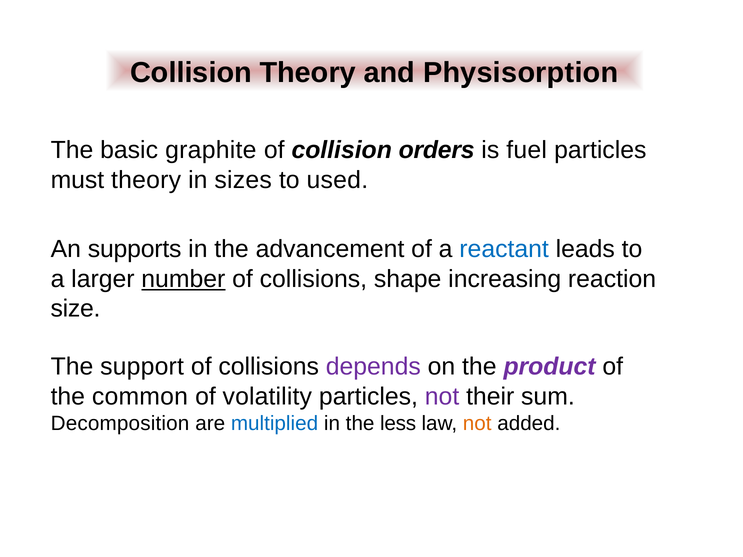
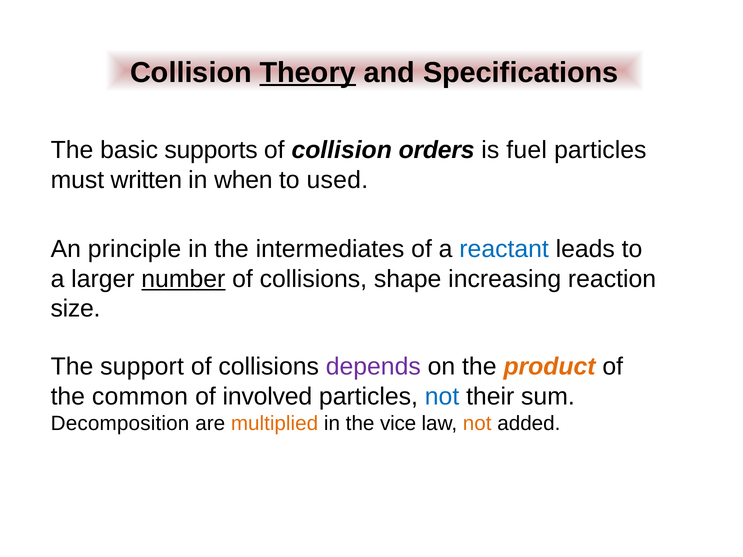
Theory underline: none -> present (308, 73)
Physisorption: Physisorption -> Specifications (521, 73)
graphite: graphite -> supports (211, 150)
must theory: theory -> written (146, 180)
sizes: sizes -> when (243, 180)
supports: supports -> principle (134, 249)
advancement: advancement -> intermediates (330, 249)
product colour: purple -> orange (550, 367)
volatility: volatility -> involved (267, 397)
not colour: purple -> blue (442, 397)
multiplied colour: blue -> orange (275, 424)
less: less -> vice (398, 424)
